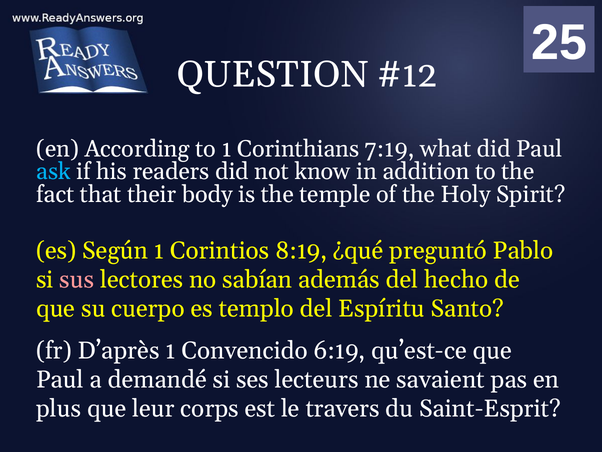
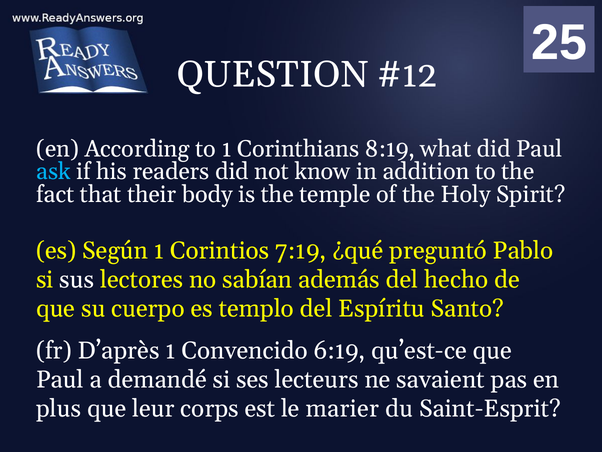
7:19: 7:19 -> 8:19 (390, 149)
8:19: 8:19 -> 7:19 (301, 250)
sus colour: pink -> white (77, 280)
travers: travers -> marier (342, 409)
